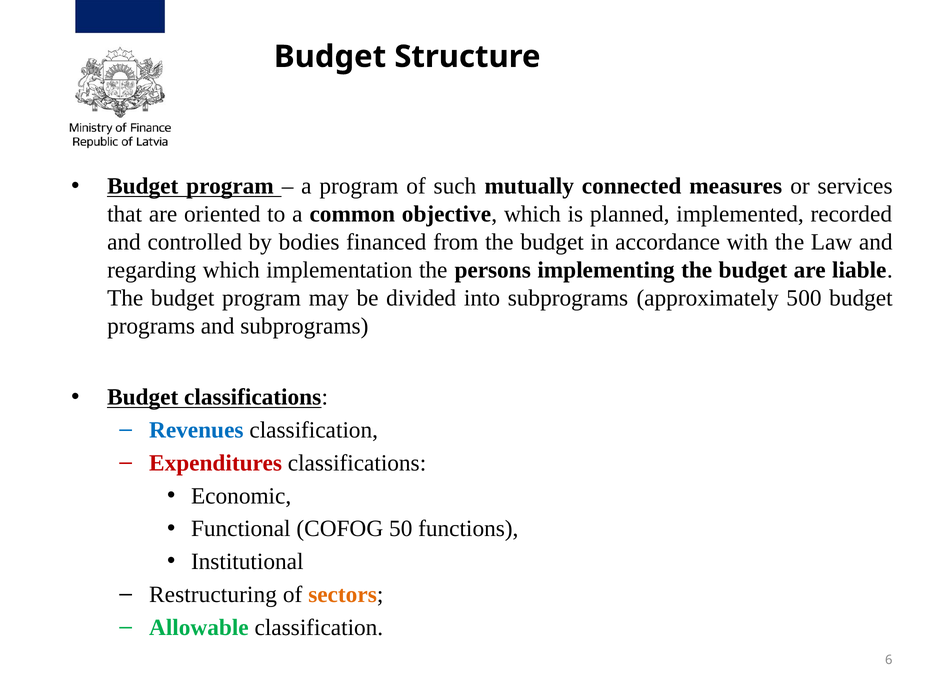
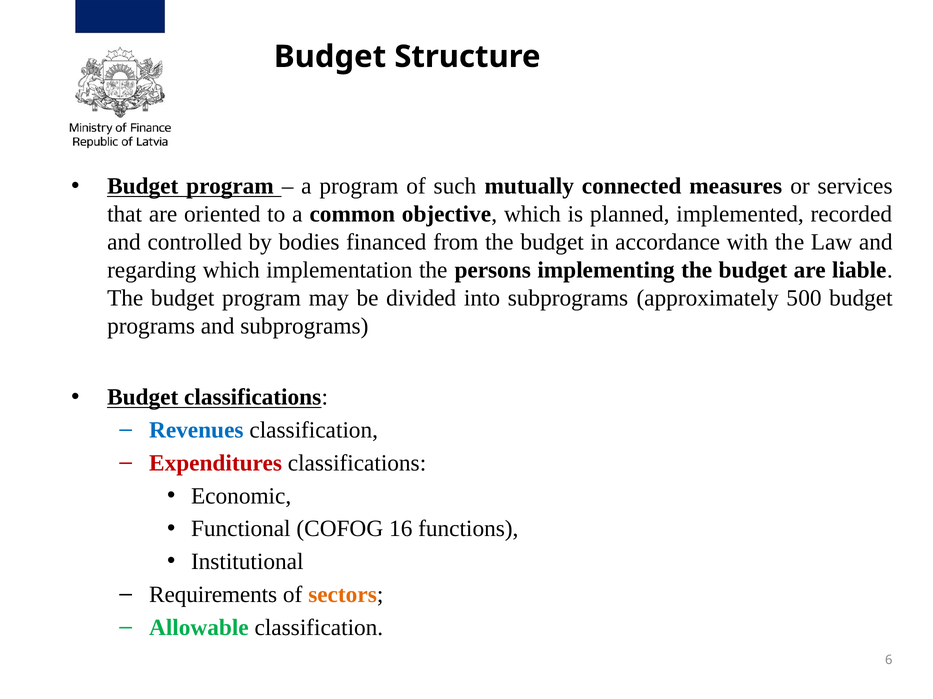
50: 50 -> 16 (401, 529)
Restructuring: Restructuring -> Requirements (213, 595)
